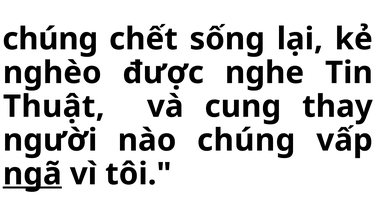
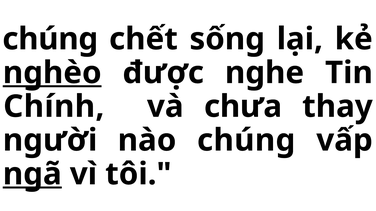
nghèo underline: none -> present (52, 73)
Thuật: Thuật -> Chính (54, 107)
cung: cung -> chưa (243, 107)
